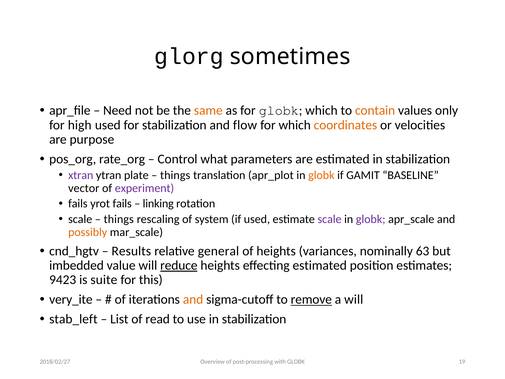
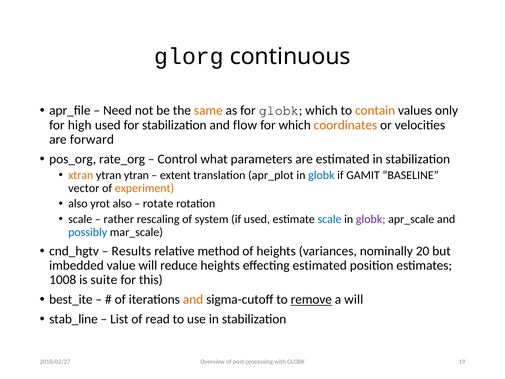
sometimes: sometimes -> continuous (290, 57)
purpose: purpose -> forward (92, 139)
xtran colour: purple -> orange (81, 175)
ytran plate: plate -> ytran (136, 175)
things: things -> extent (175, 175)
globk colour: orange -> blue (321, 175)
experiment colour: purple -> orange (145, 188)
fails: fails -> also (78, 204)
yrot fails: fails -> also (122, 204)
linking: linking -> rotate (158, 204)
things: things -> rather (119, 219)
scale colour: purple -> blue (330, 219)
possibly colour: orange -> blue (88, 232)
general: general -> method (219, 251)
63: 63 -> 20 (423, 251)
reduce underline: present -> none (179, 265)
9423: 9423 -> 1008 (63, 280)
very_ite: very_ite -> best_ite (71, 299)
stab_left: stab_left -> stab_line (73, 319)
